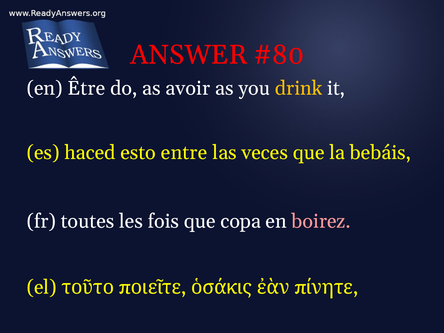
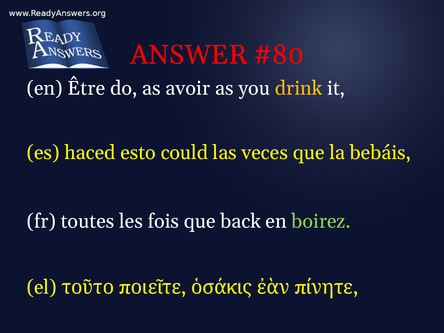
entre: entre -> could (184, 153)
copa: copa -> back (241, 221)
boirez colour: pink -> light green (321, 221)
